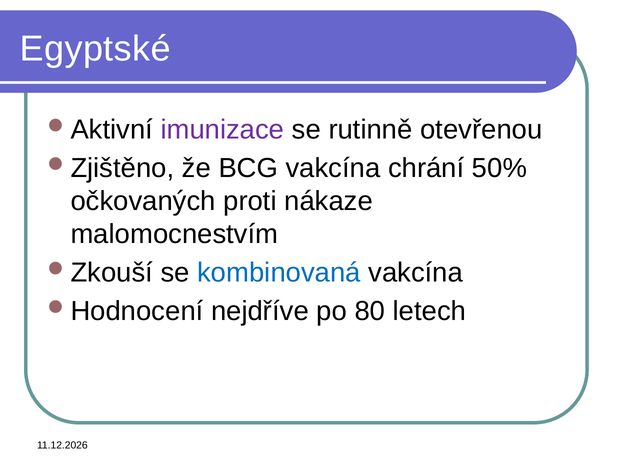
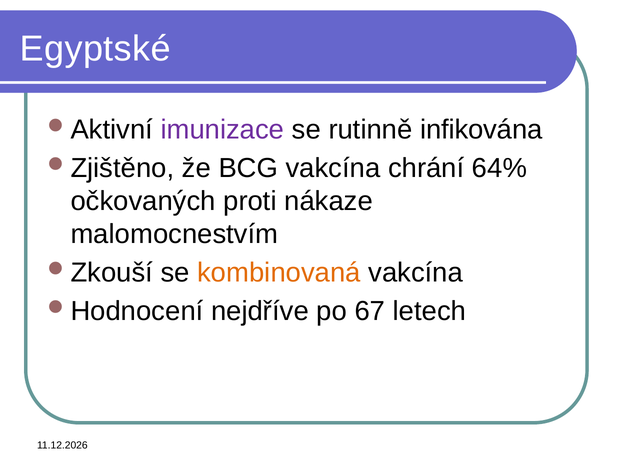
otevřenou: otevřenou -> infikována (481, 130)
50%: 50% -> 64% (499, 168)
kombinovaná colour: blue -> orange (279, 273)
80: 80 -> 67 (370, 311)
